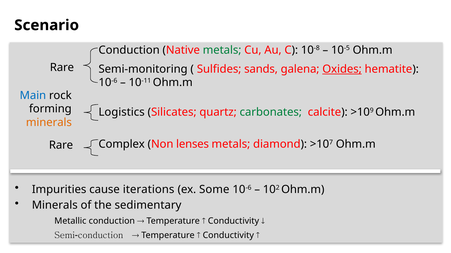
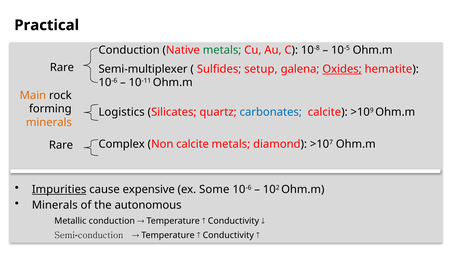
Scenario: Scenario -> Practical (47, 25)
Semi-monitoring: Semi-monitoring -> Semi-multiplexer (143, 69)
sands: sands -> setup (261, 69)
Main colour: blue -> orange (33, 96)
carbonates colour: green -> blue (271, 113)
Non lenses: lenses -> calcite (193, 144)
Impurities underline: none -> present (59, 190)
iterations: iterations -> expensive (149, 190)
sedimentary: sedimentary -> autonomous (148, 206)
